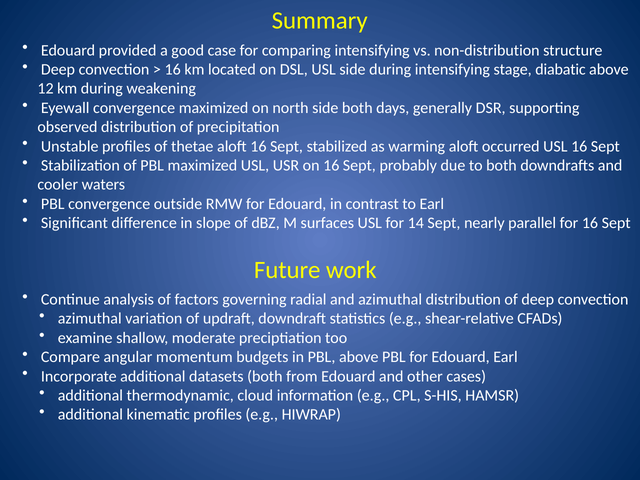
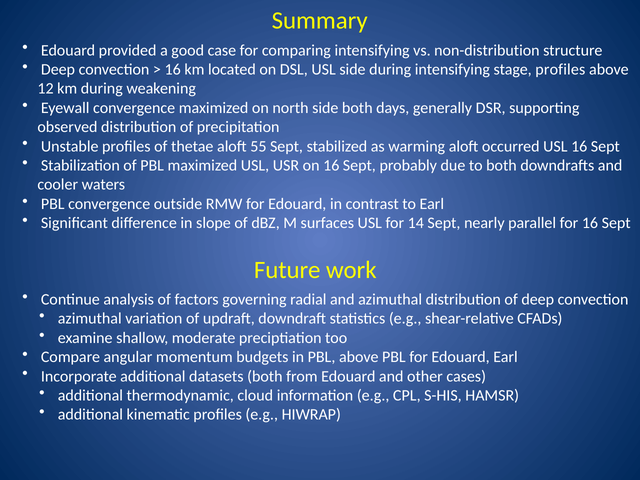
stage diabatic: diabatic -> profiles (560, 69)
aloft 16: 16 -> 55 (258, 146)
